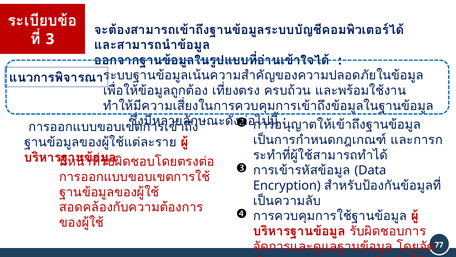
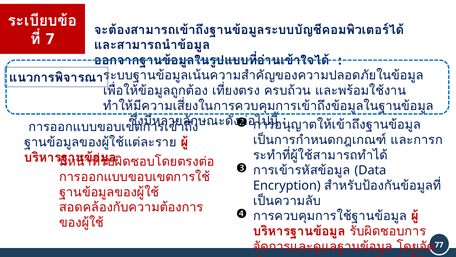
3: 3 -> 7 (50, 39)
